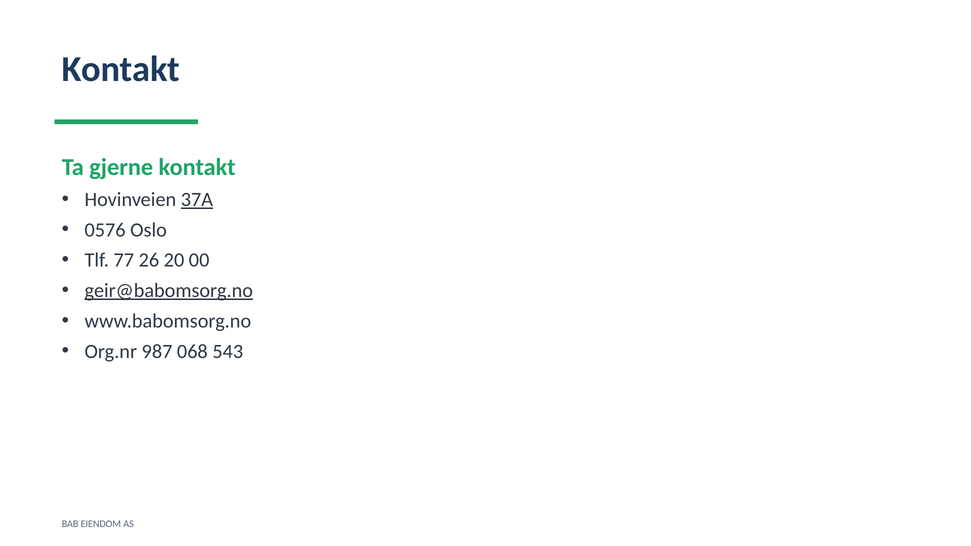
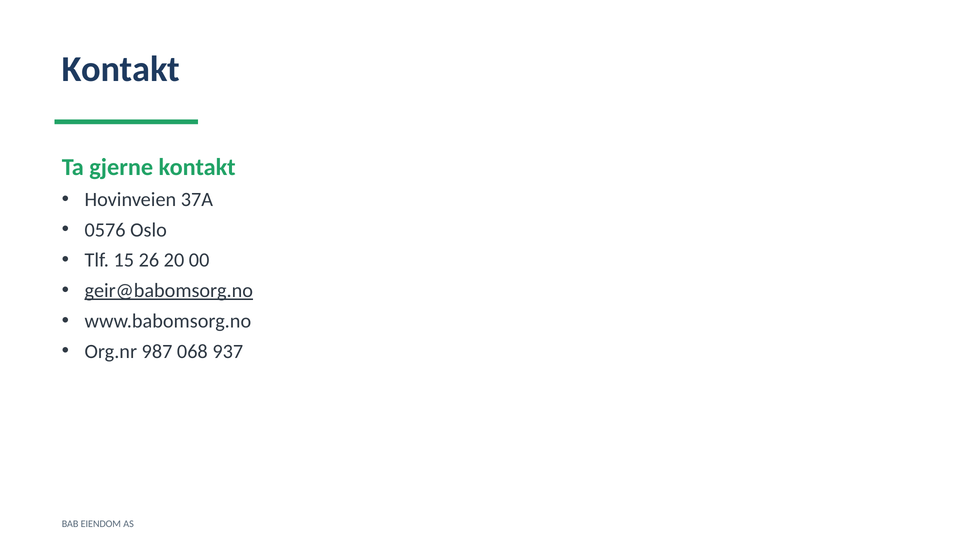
37A underline: present -> none (197, 200)
77: 77 -> 15 (124, 260)
543: 543 -> 937 (228, 351)
